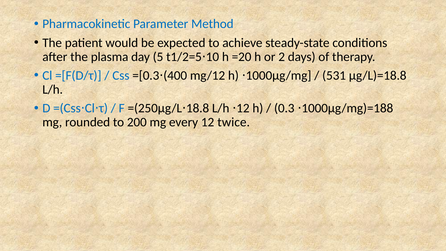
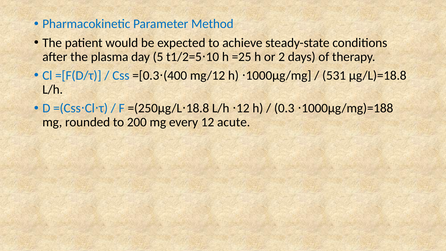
=20: =20 -> =25 (242, 57)
twice: twice -> acute (234, 122)
